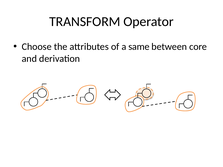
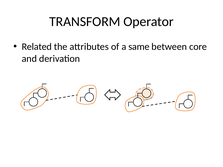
Choose: Choose -> Related (37, 47)
